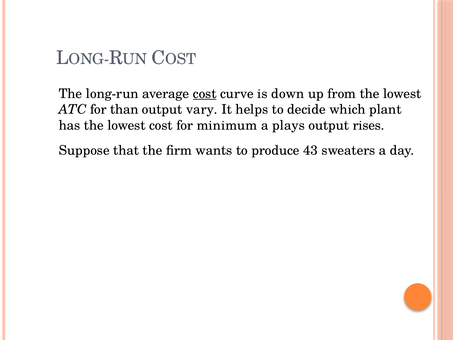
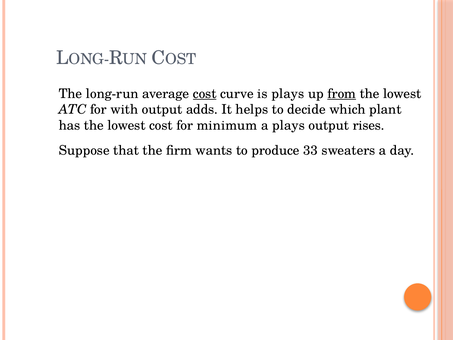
is down: down -> plays (288, 94)
from underline: none -> present (342, 94)
than: than -> with (124, 109)
vary: vary -> adds (202, 109)
43: 43 -> 33 (311, 150)
